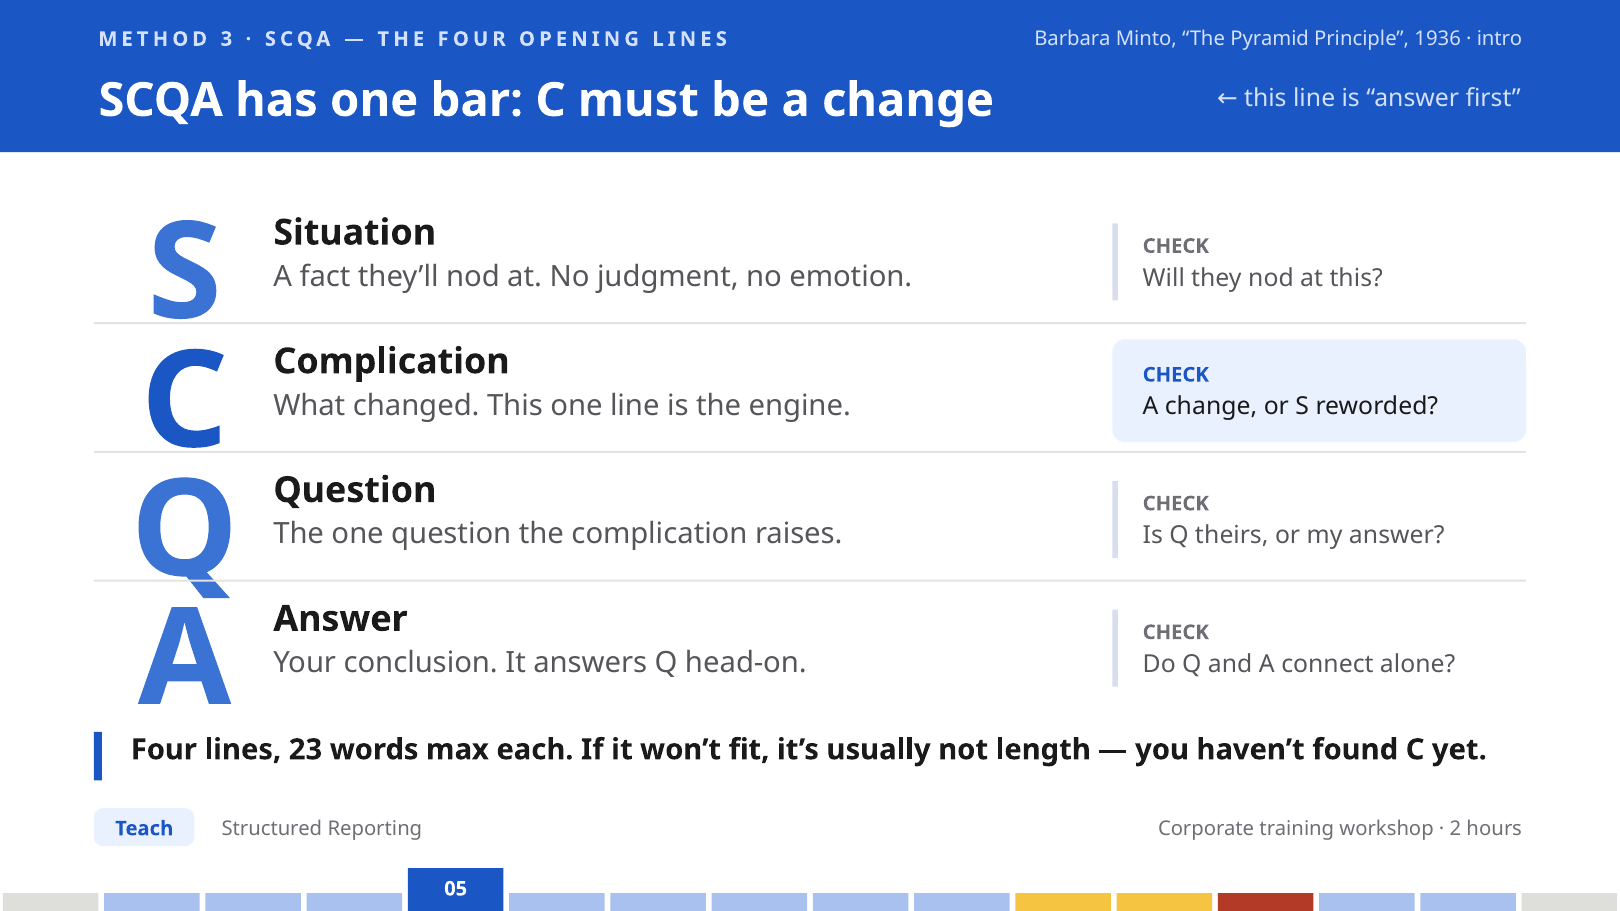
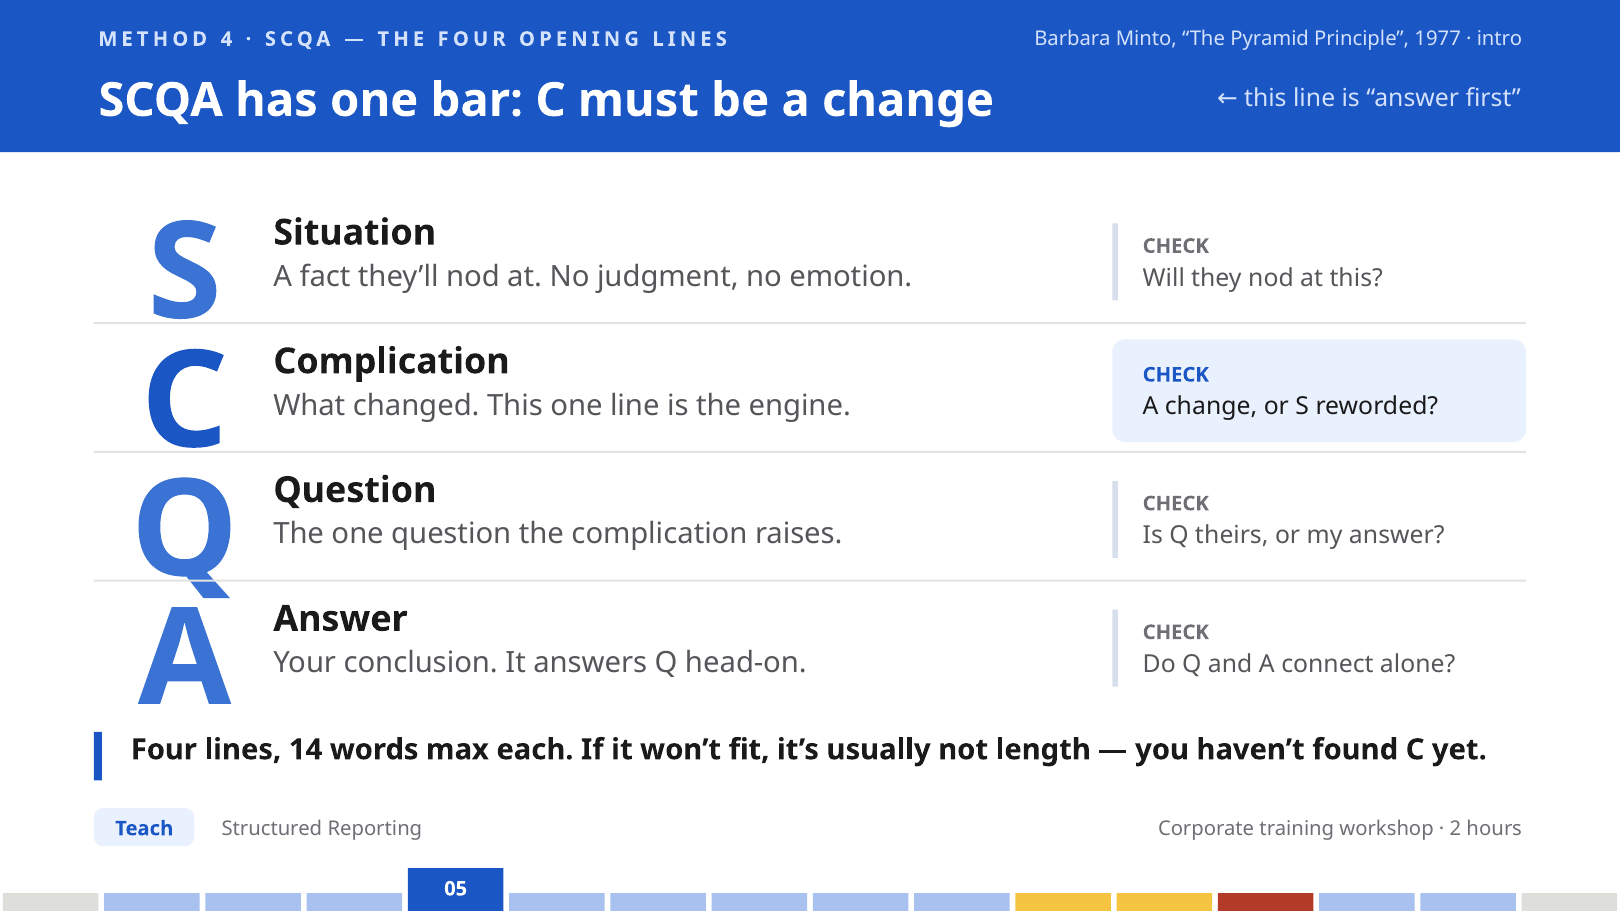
3: 3 -> 4 (227, 39)
1936: 1936 -> 1977 (1438, 39)
23: 23 -> 14 (306, 750)
